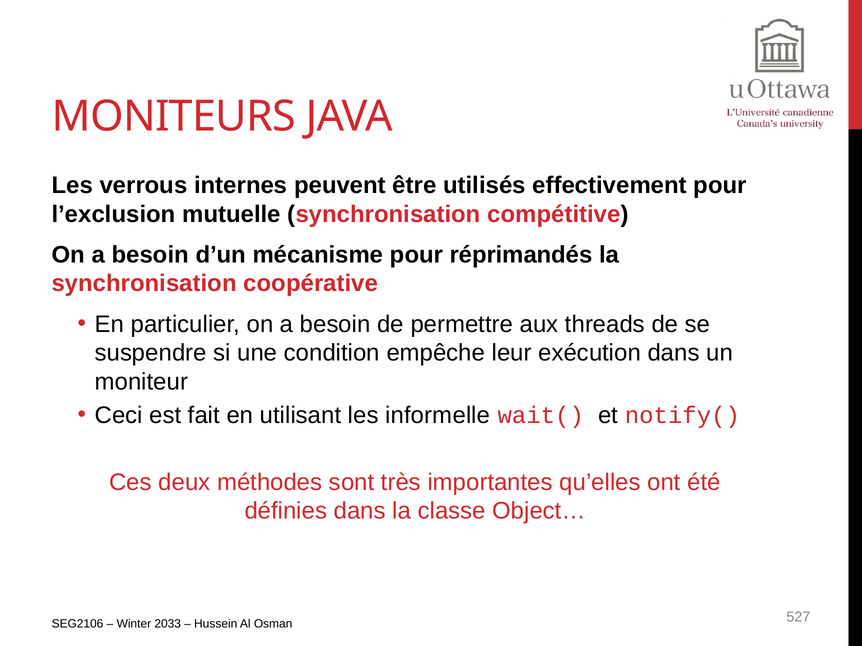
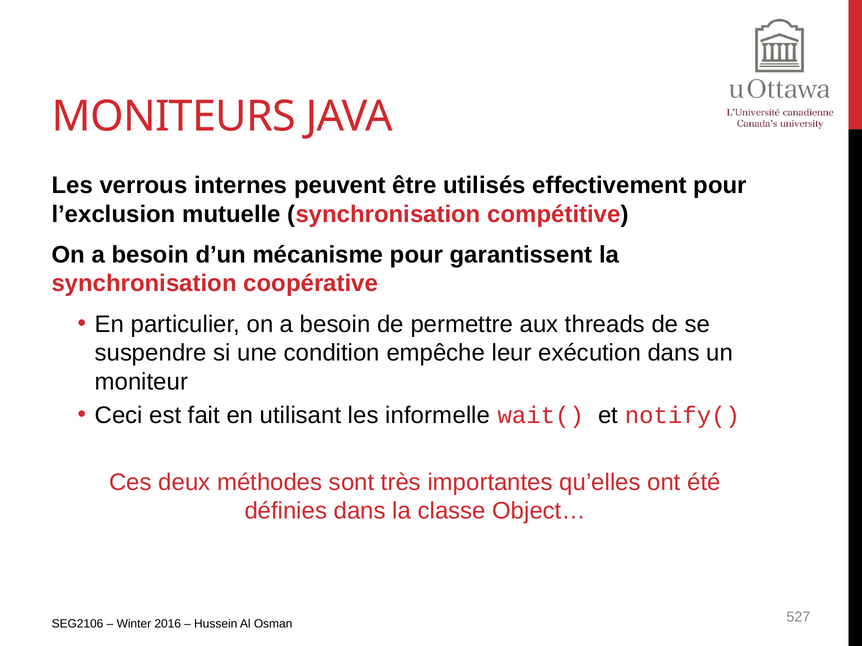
réprimandés: réprimandés -> garantissent (521, 255)
2033: 2033 -> 2016 (168, 624)
